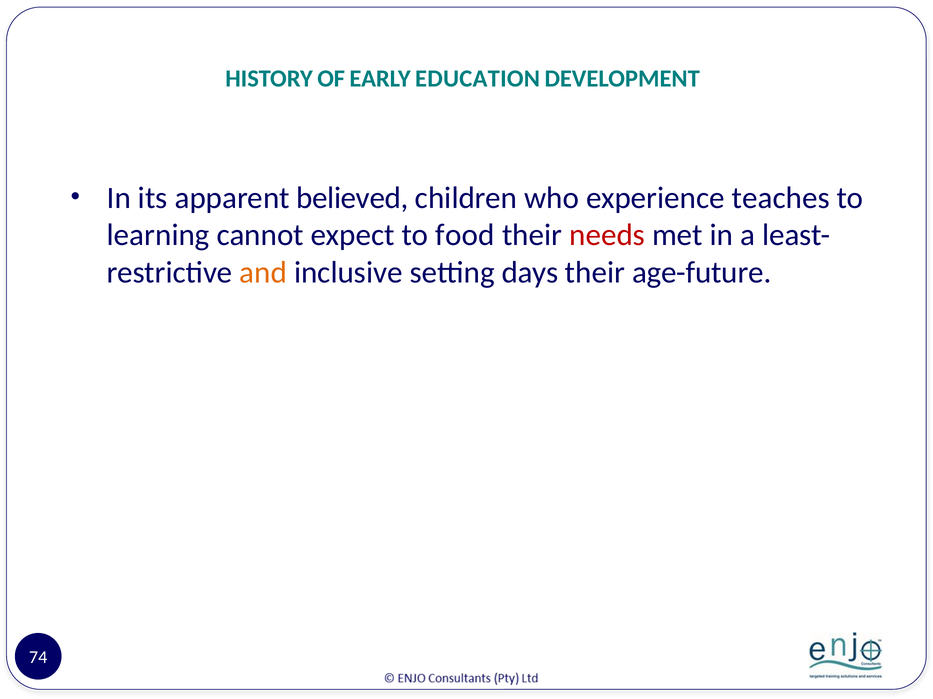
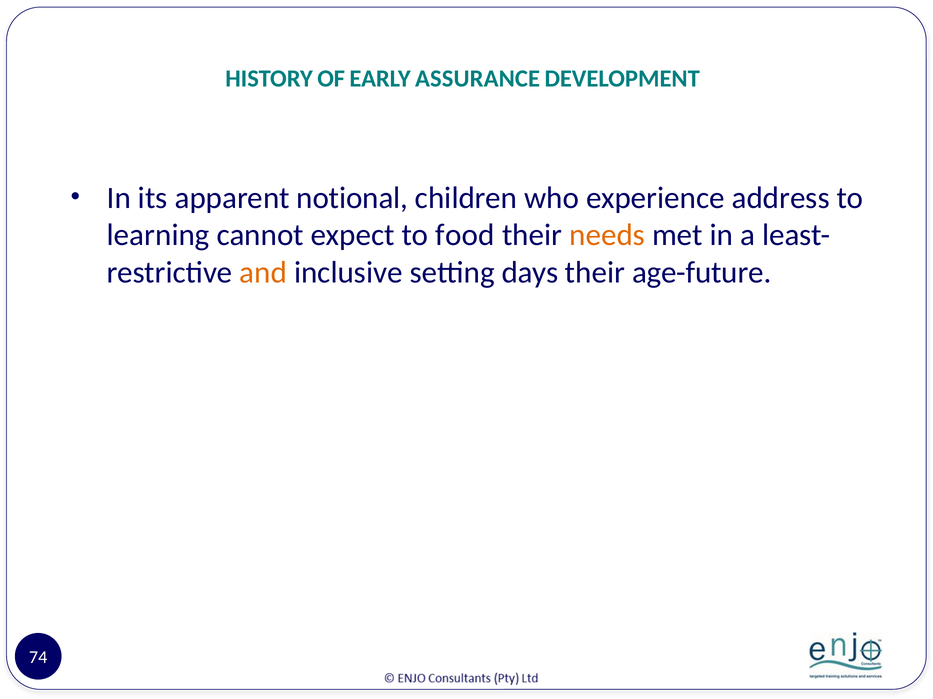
EDUCATION: EDUCATION -> ASSURANCE (478, 79)
believed: believed -> notional (352, 198)
teaches: teaches -> address (781, 198)
needs colour: red -> orange (607, 235)
